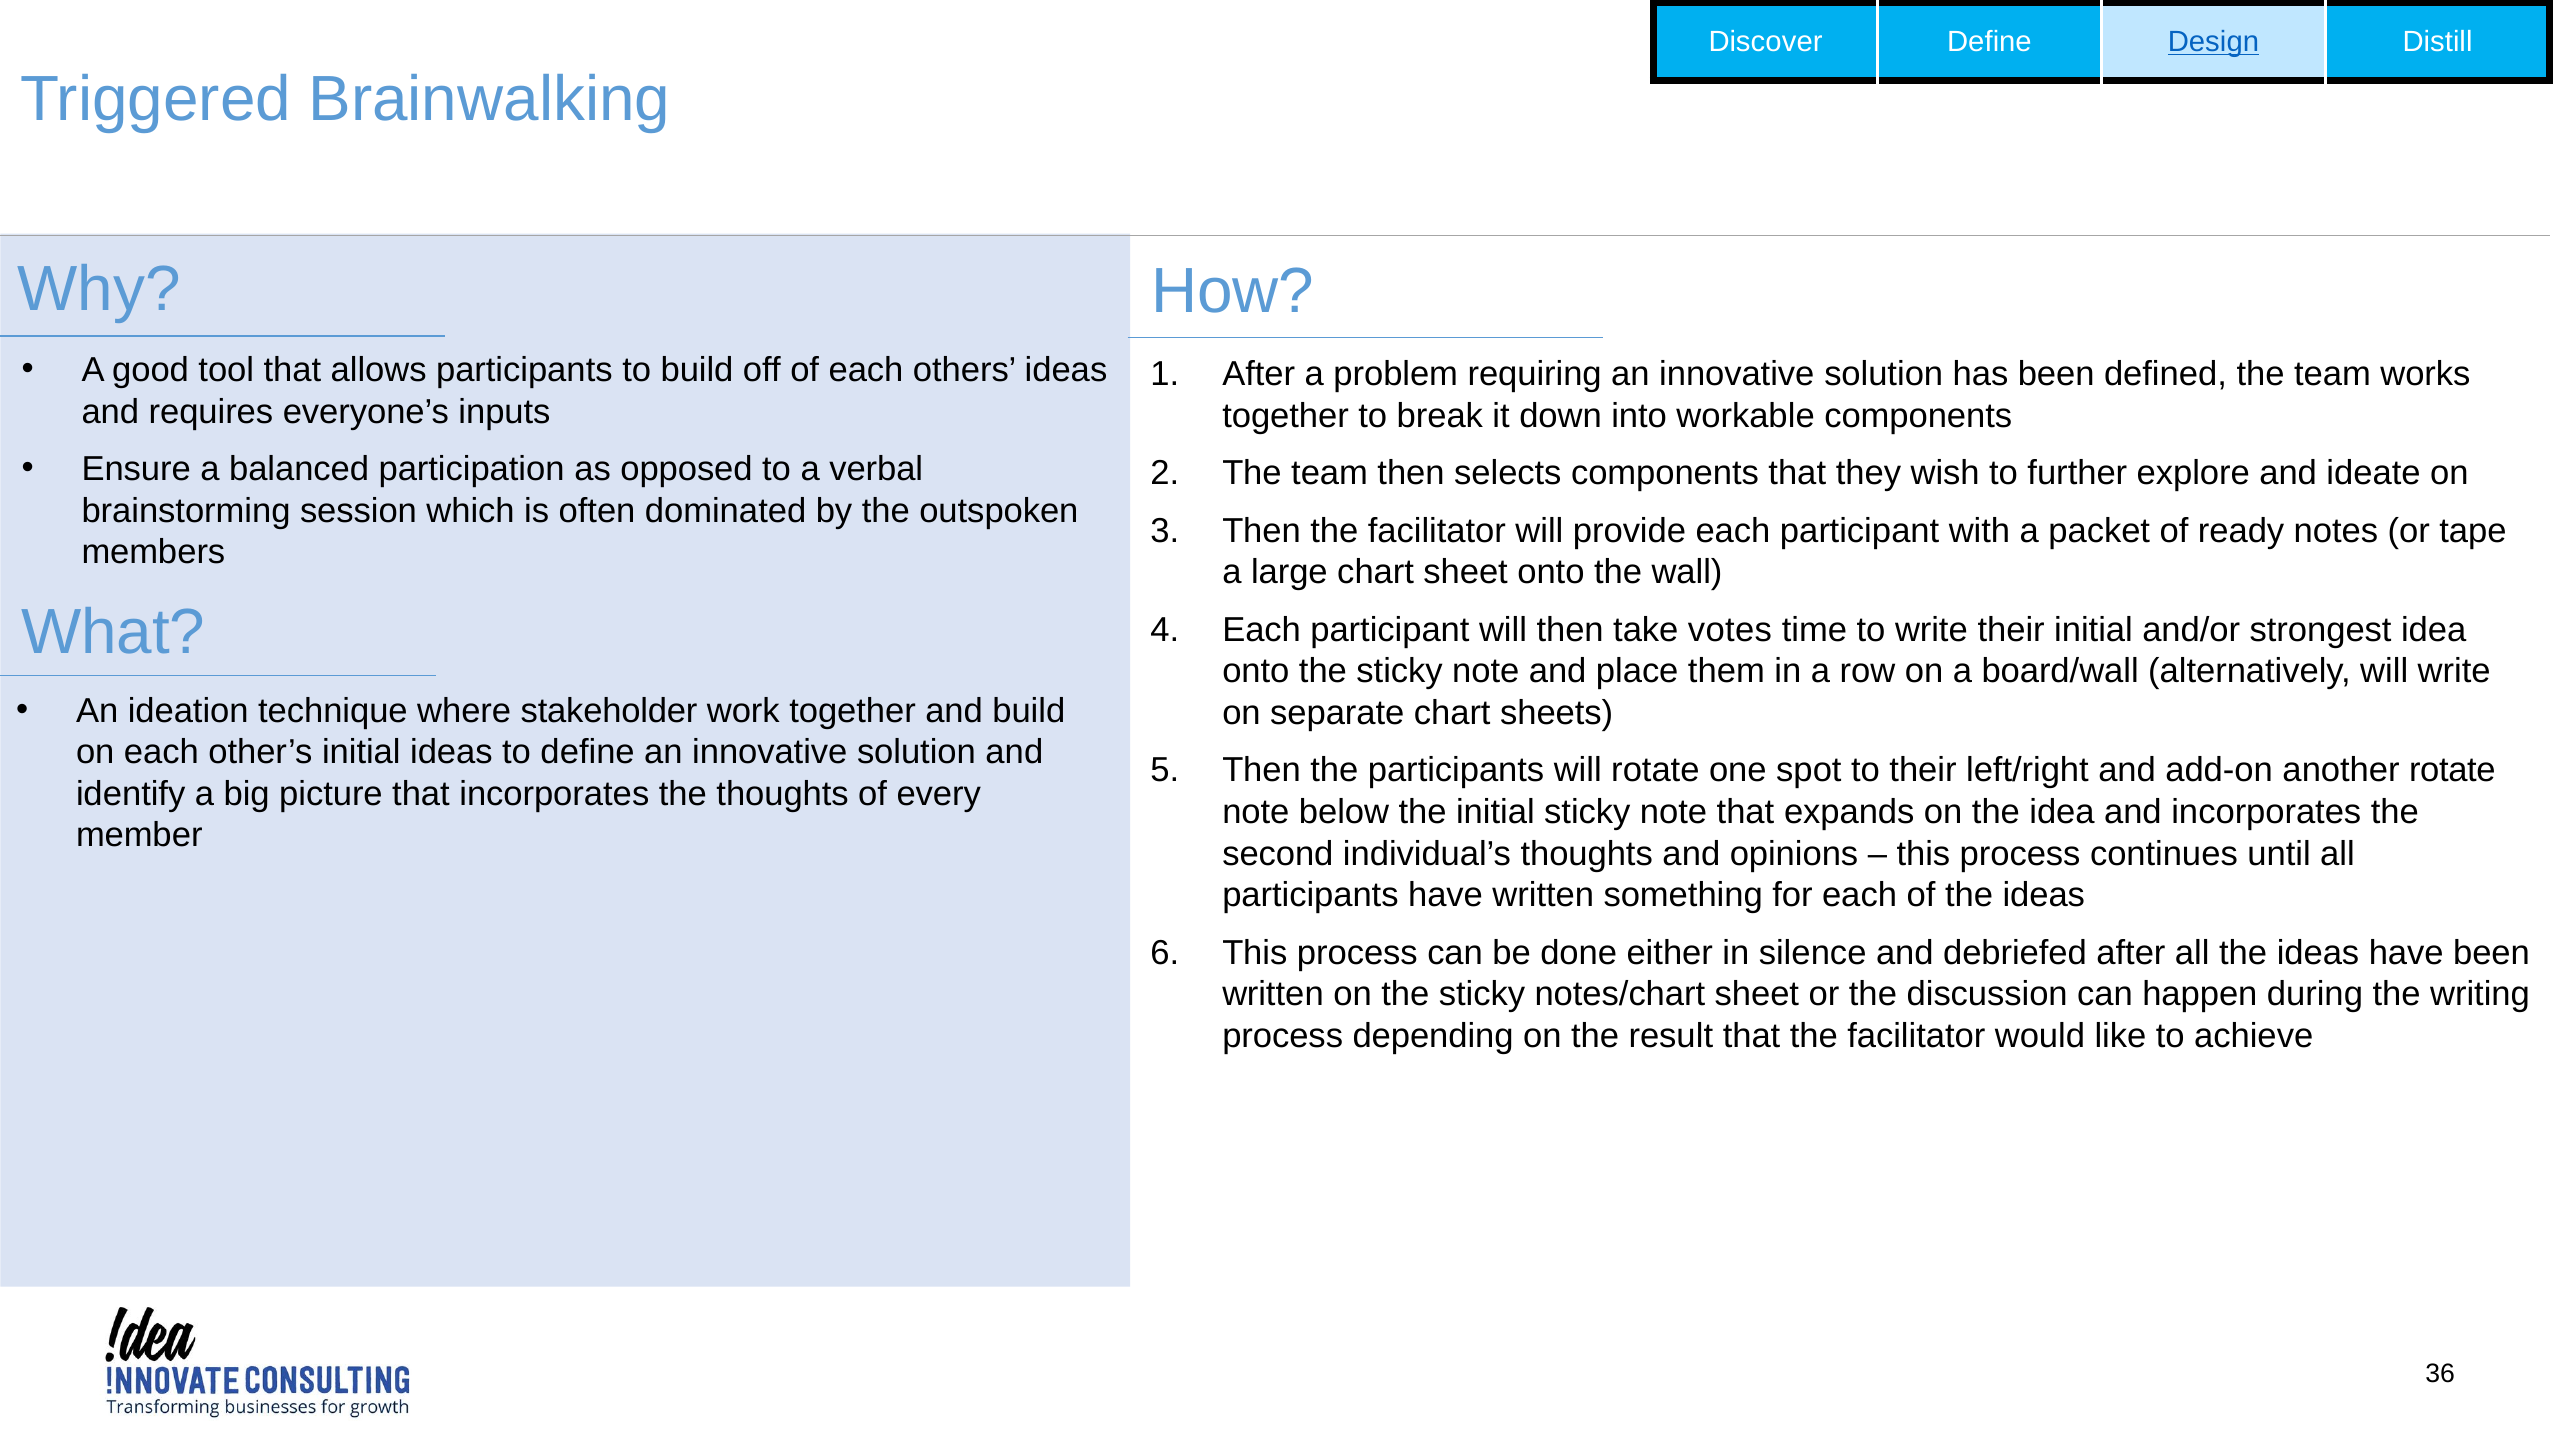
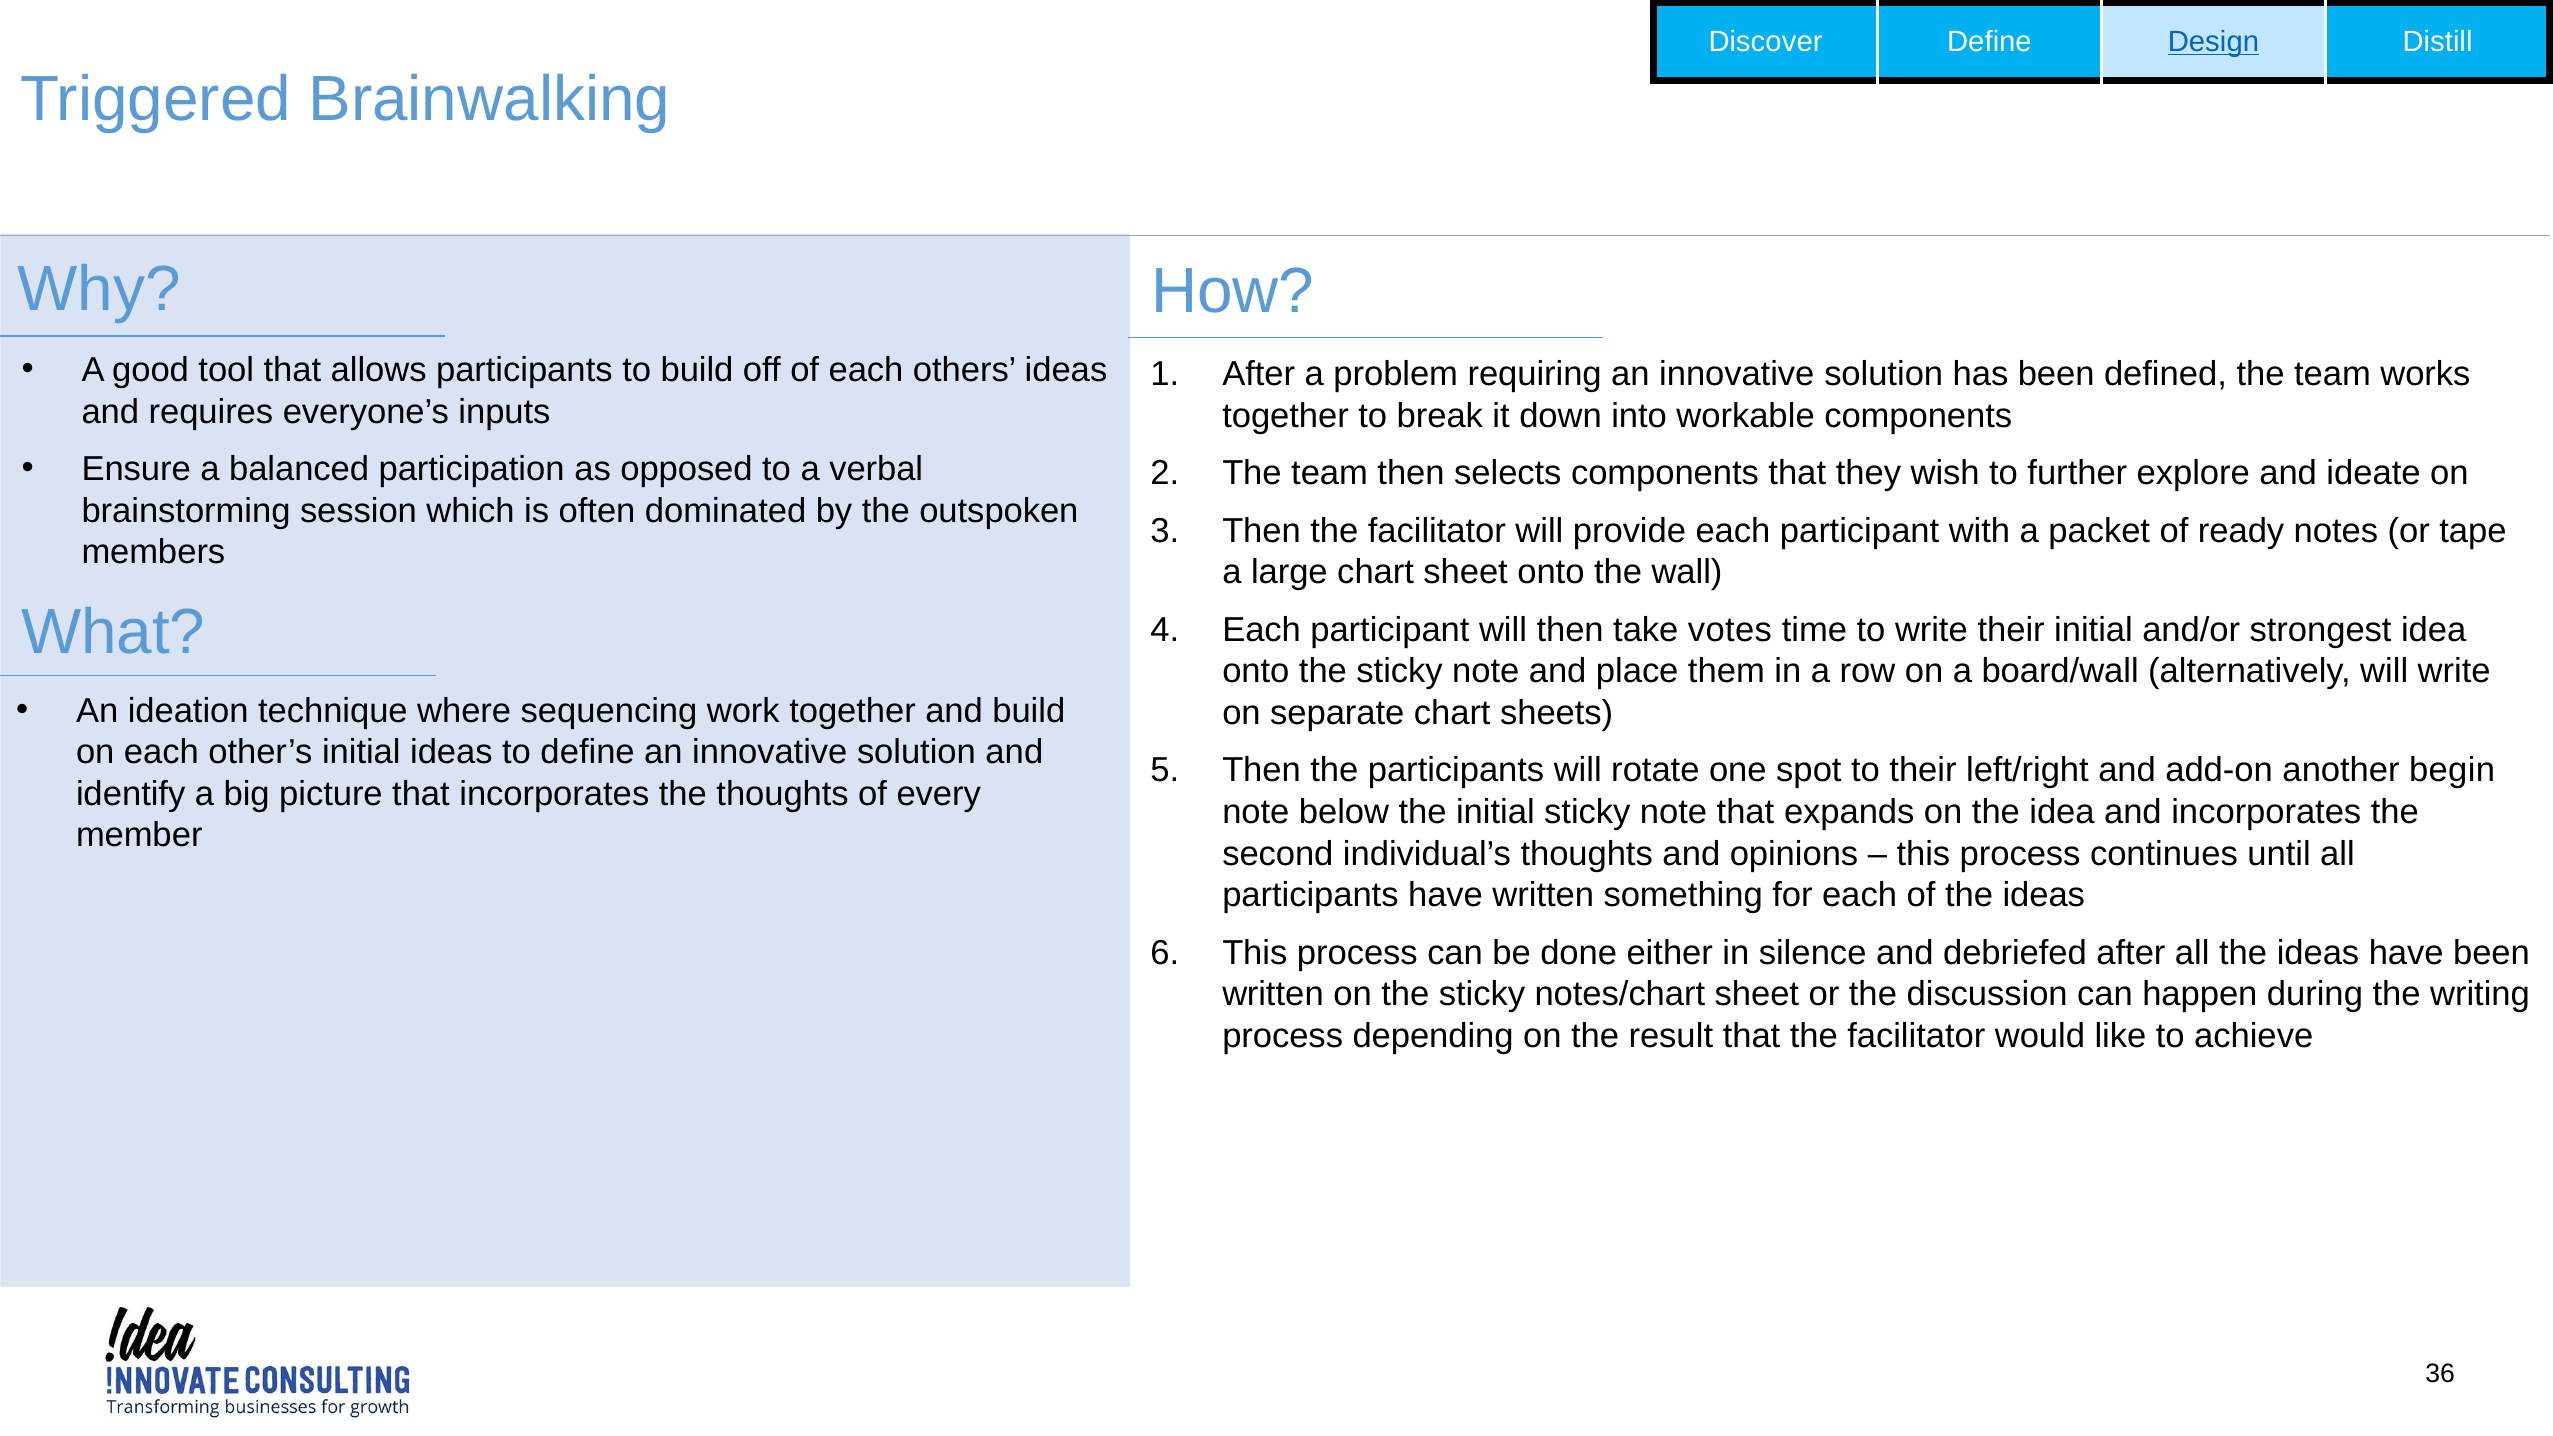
stakeholder: stakeholder -> sequencing (609, 711)
another rotate: rotate -> begin (2452, 771)
